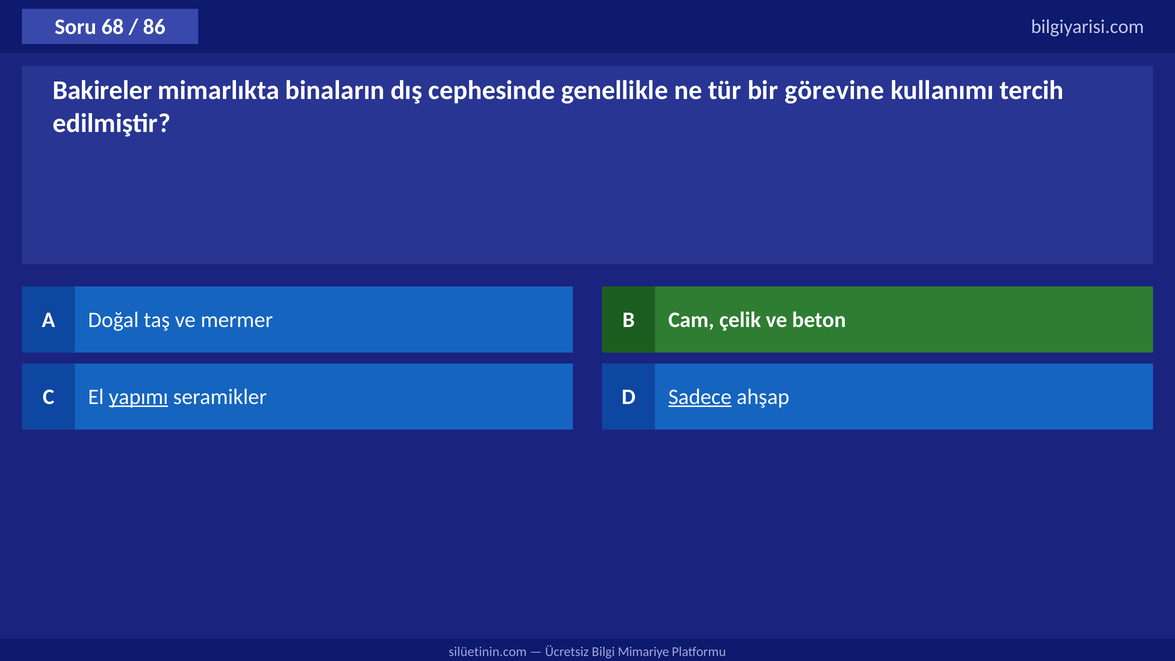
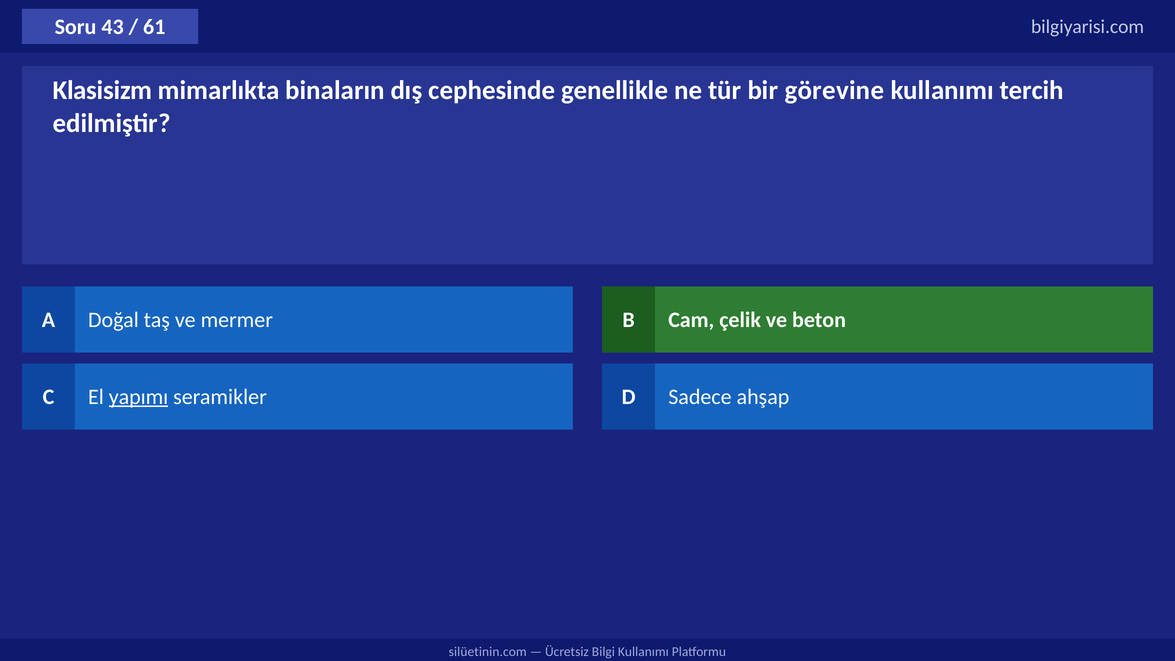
68: 68 -> 43 (113, 27)
86: 86 -> 61 (154, 27)
Bakireler: Bakireler -> Klasisizm (103, 90)
Sadece underline: present -> none (700, 397)
Bilgi Mimariye: Mimariye -> Kullanımı (643, 652)
